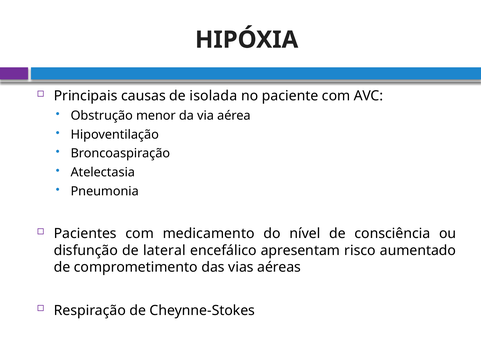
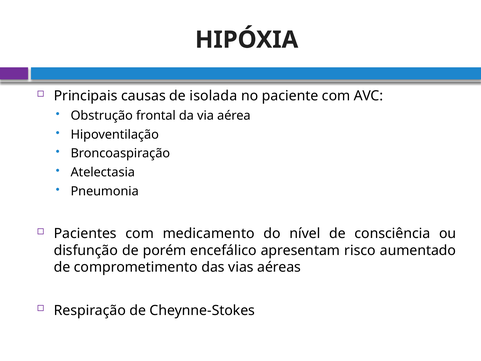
menor: menor -> frontal (156, 116)
lateral: lateral -> porém (165, 250)
